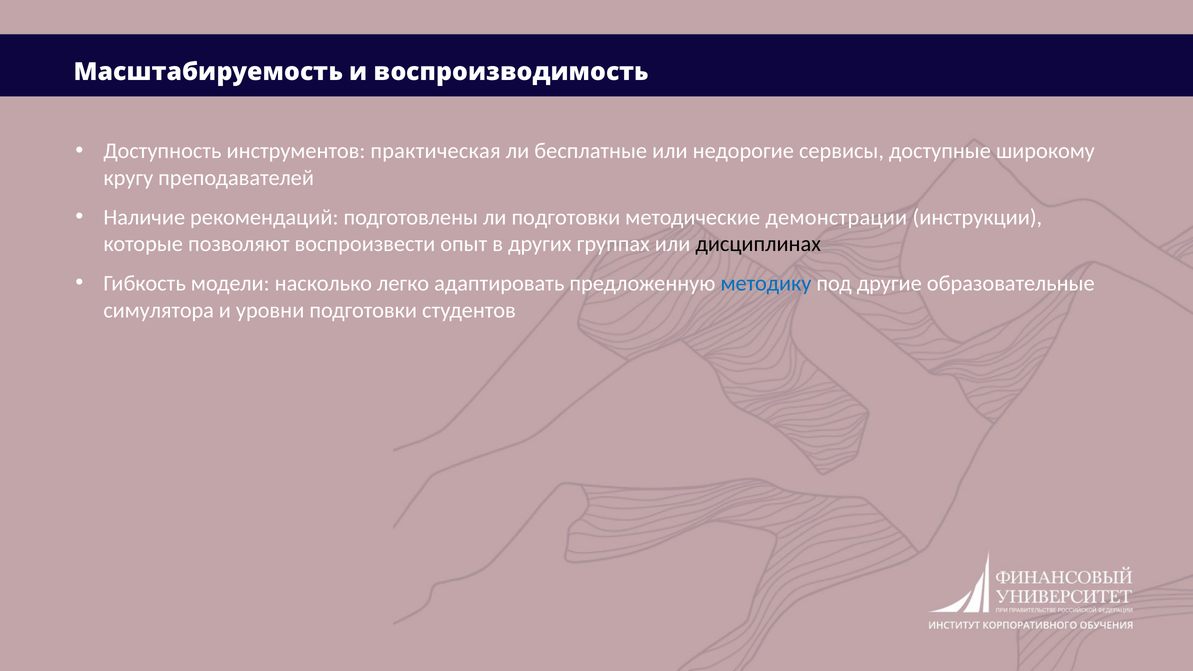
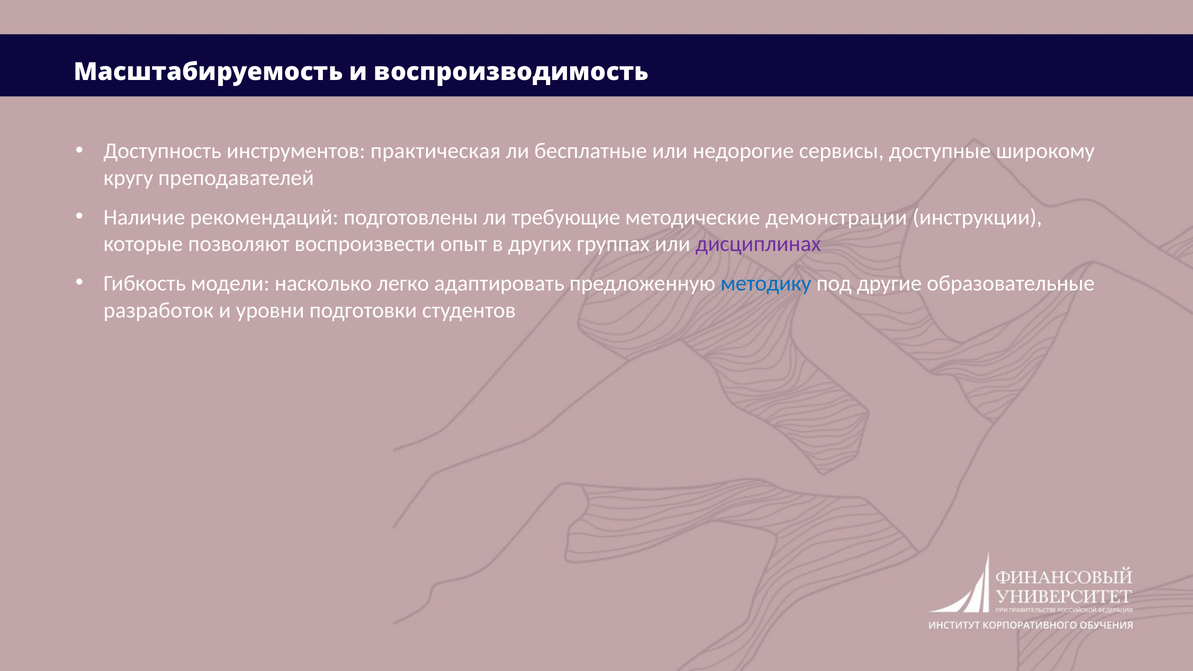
ли подготовки: подготовки -> требующие (566, 217)
дисциплинах colour: black -> purple (758, 244)
симулятора: симулятора -> разработок (159, 310)
